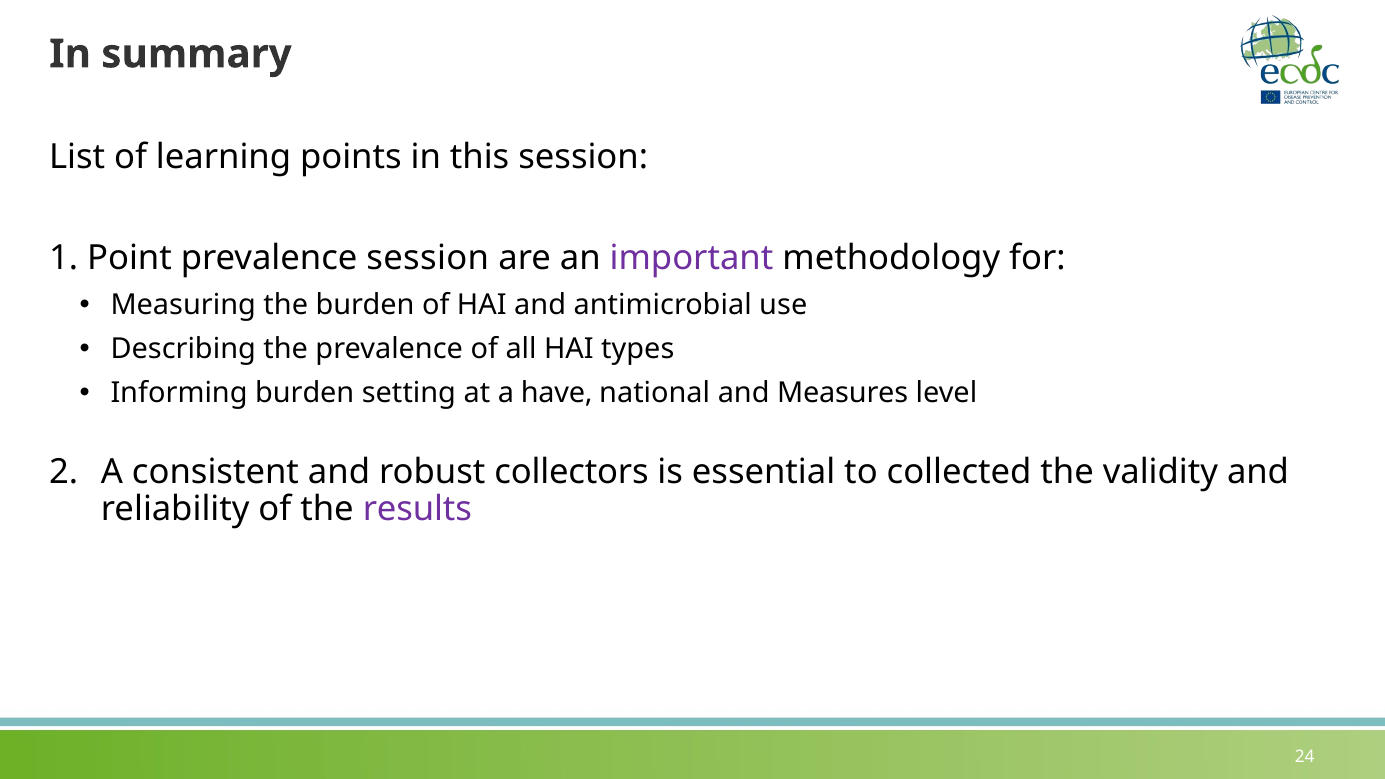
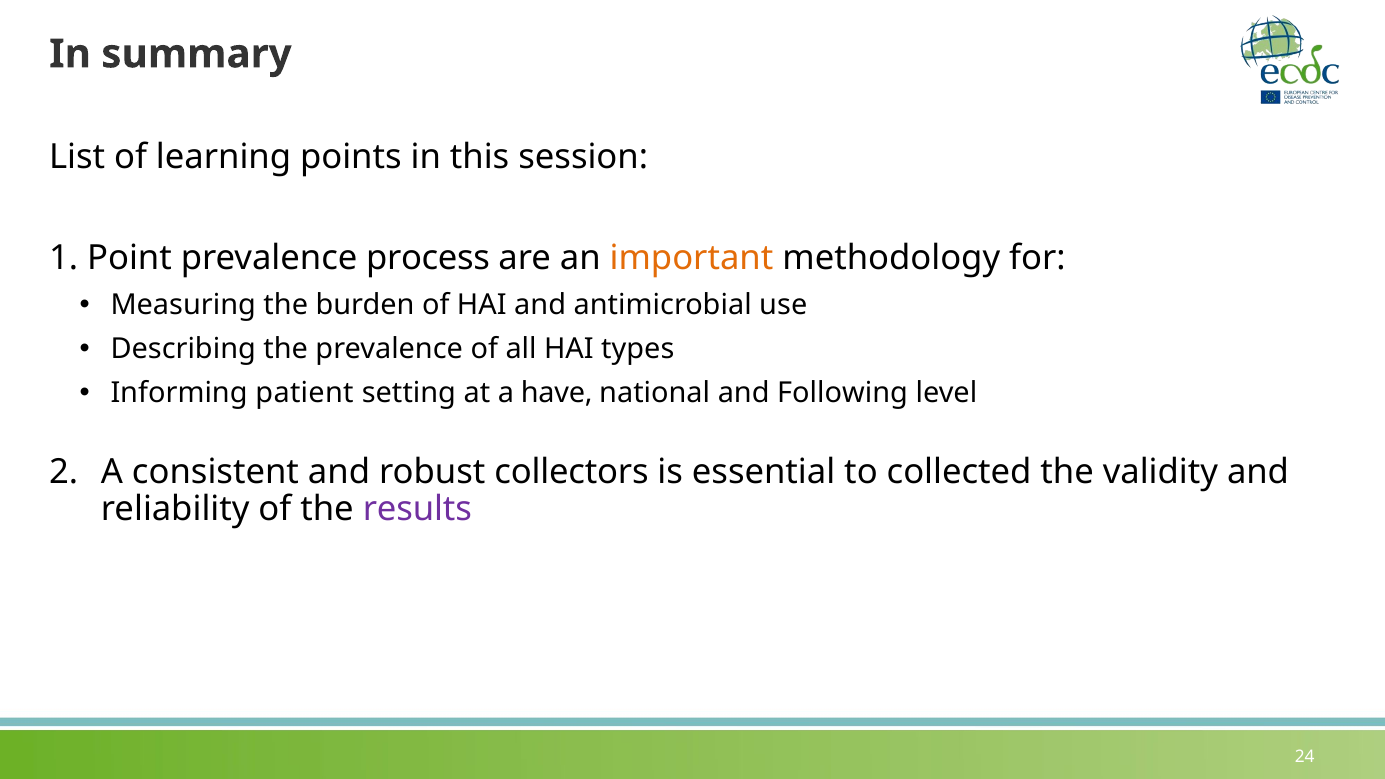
prevalence session: session -> process (428, 258)
important colour: purple -> orange (692, 258)
Informing burden: burden -> patient (305, 393)
Measures: Measures -> Following (843, 393)
